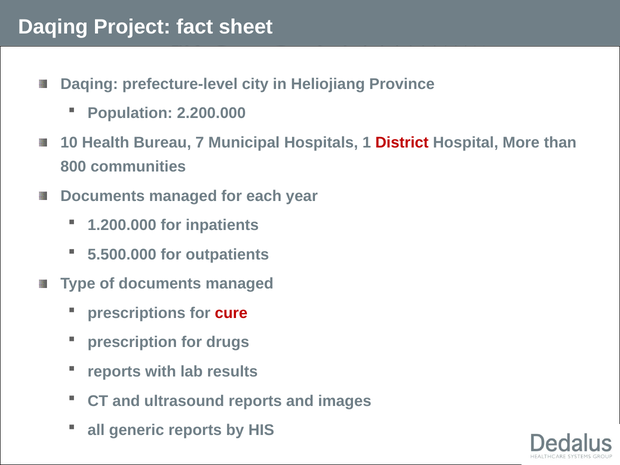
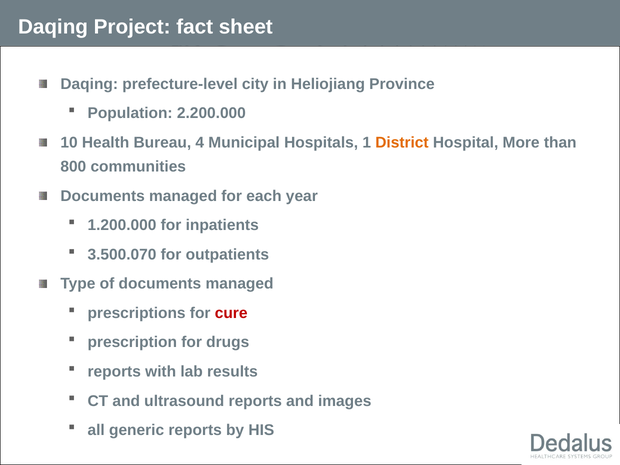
7: 7 -> 4 (200, 143)
District colour: red -> orange (402, 143)
5.500.000: 5.500.000 -> 3.500.070 (122, 255)
